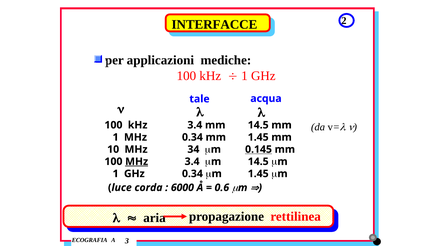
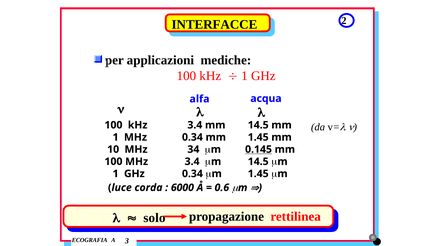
tale: tale -> alfa (199, 99)
MHz underline: present -> none (137, 162)
aria: aria -> solo (154, 218)
